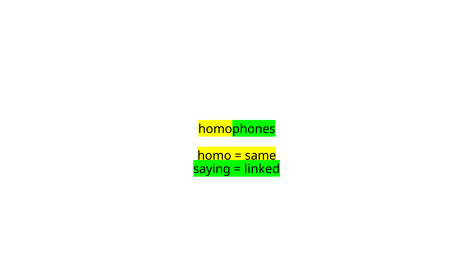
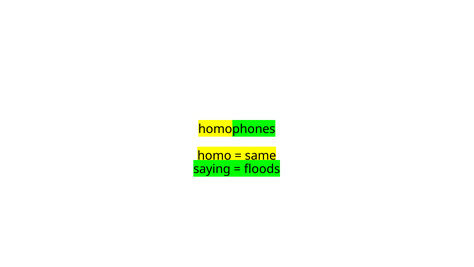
linked: linked -> floods (262, 169)
